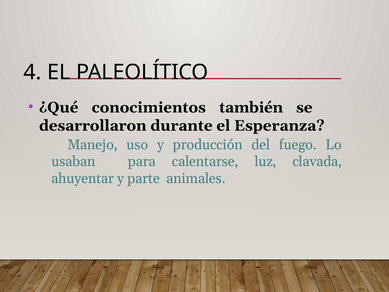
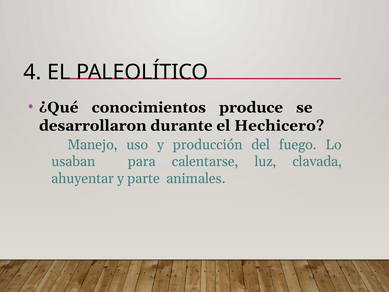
también: también -> produce (251, 107)
Esperanza: Esperanza -> Hechicero (279, 126)
